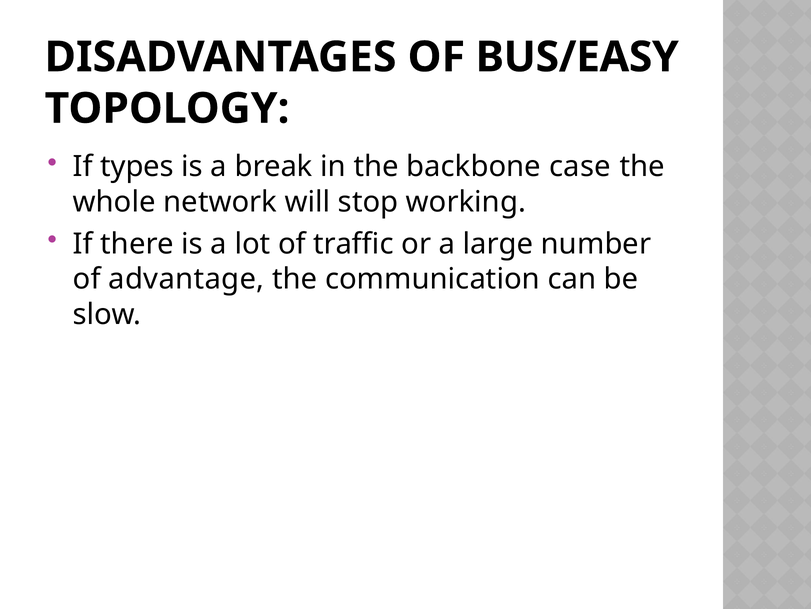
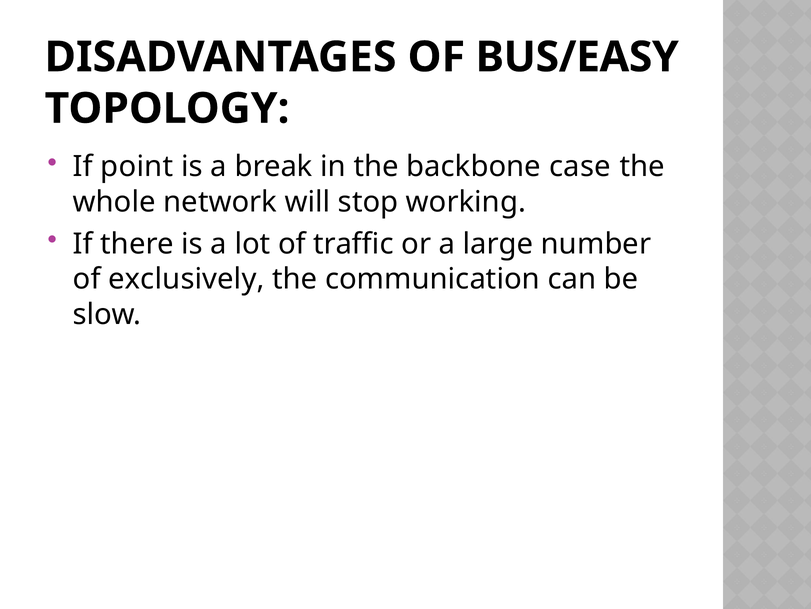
types: types -> point (137, 166)
advantage: advantage -> exclusively (186, 279)
